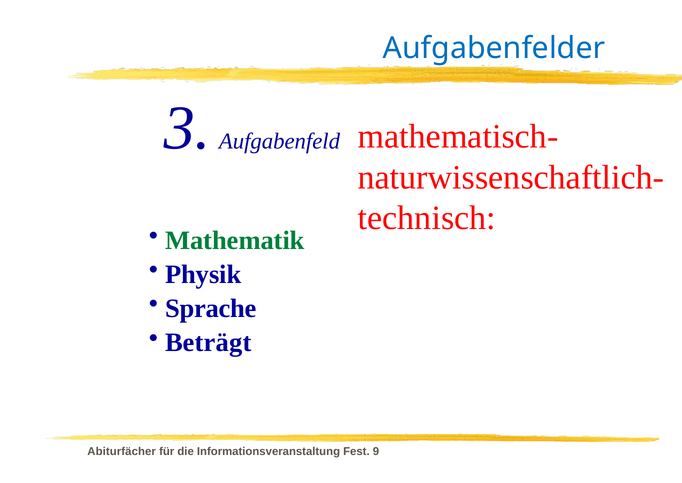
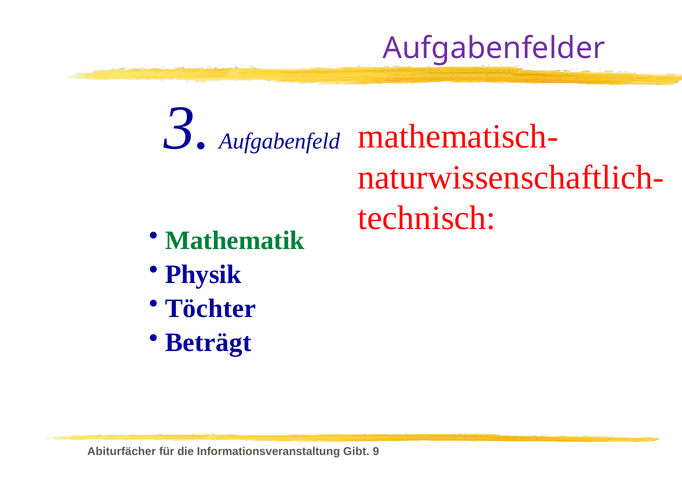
Aufgabenfelder colour: blue -> purple (494, 48)
Sprache: Sprache -> Töchter (211, 309)
Fest: Fest -> Gibt (356, 452)
